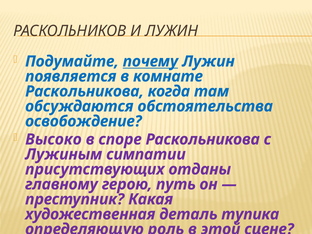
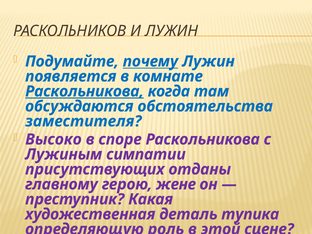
Раскольникова underline: none -> present (84, 91)
освобождение: освобождение -> заместителя (83, 121)
путь: путь -> жене (176, 184)
